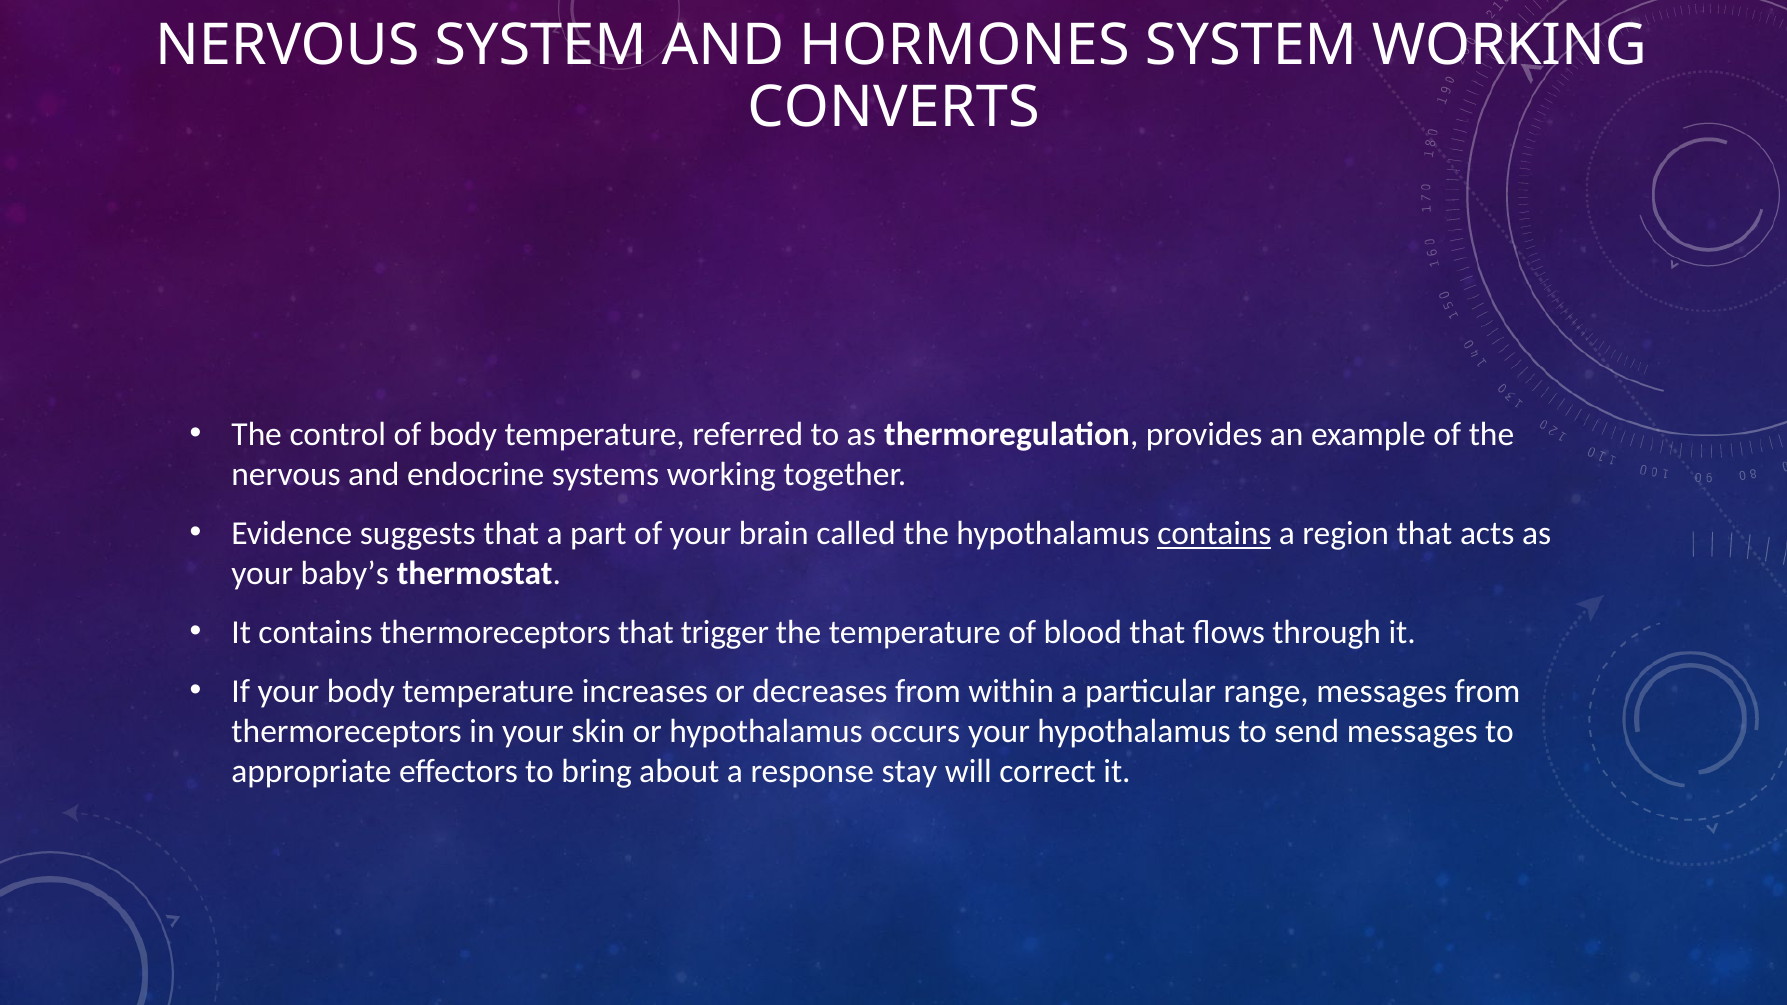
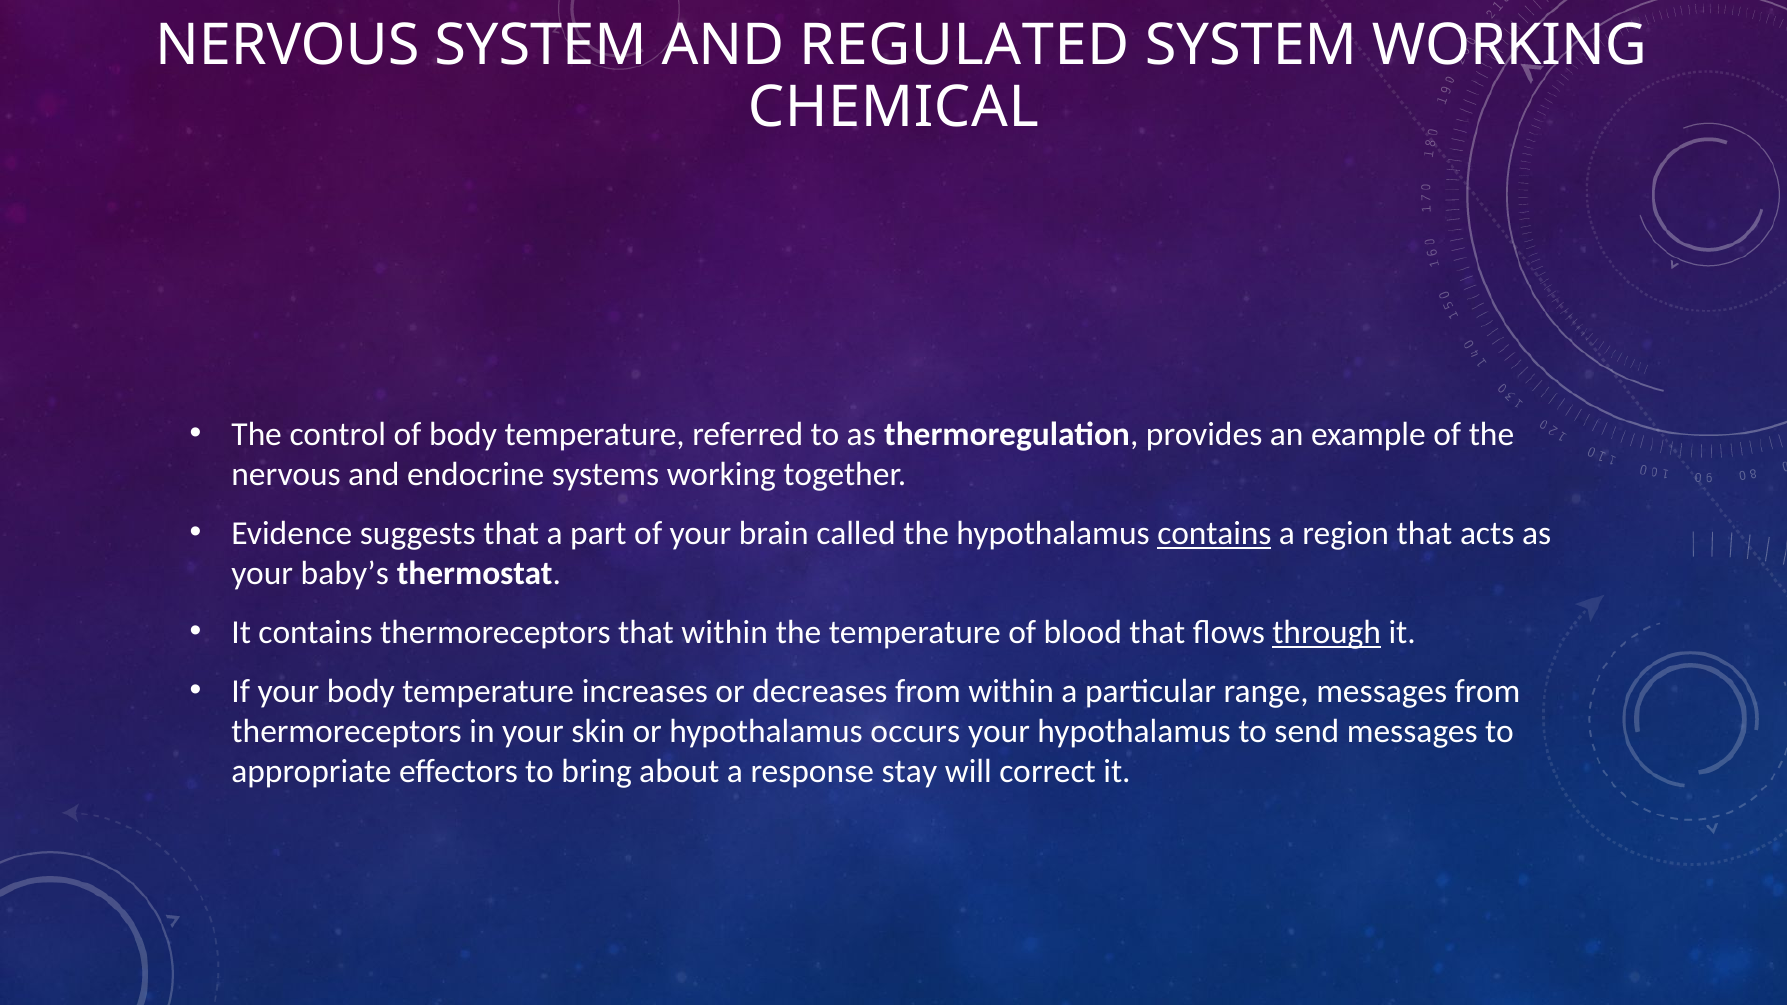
HORMONES: HORMONES -> REGULATED (964, 45)
CONVERTS: CONVERTS -> CHEMICAL (893, 108)
that trigger: trigger -> within (725, 632)
through underline: none -> present (1327, 632)
